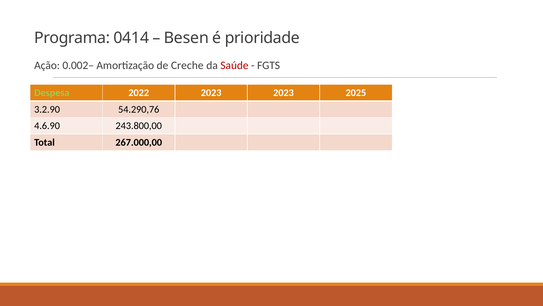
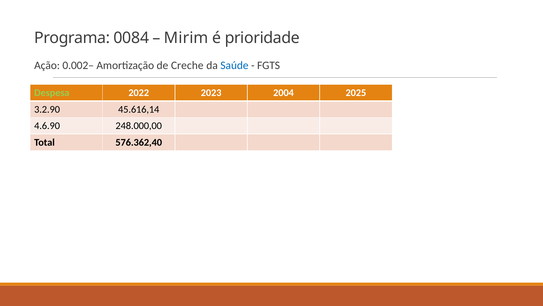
0414: 0414 -> 0084 (131, 38)
Besen: Besen -> Mirim (186, 38)
Saúde colour: red -> blue (234, 65)
2023 2023: 2023 -> 2004 (284, 93)
54.290,76: 54.290,76 -> 45.616,14 (139, 109)
243.800,00: 243.800,00 -> 248.000,00 (139, 126)
267.000,00: 267.000,00 -> 576.362,40 (139, 142)
